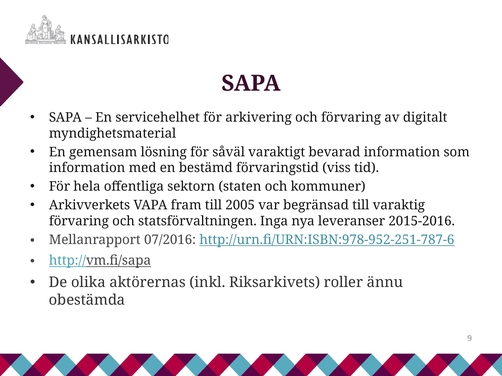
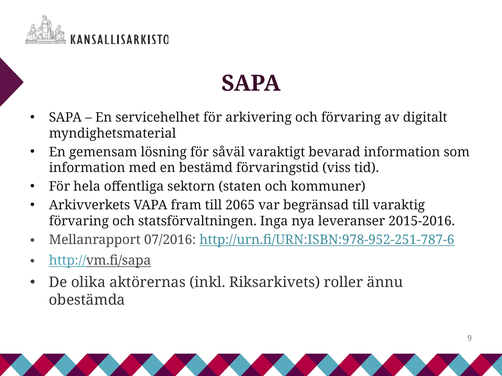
2005: 2005 -> 2065 (240, 206)
